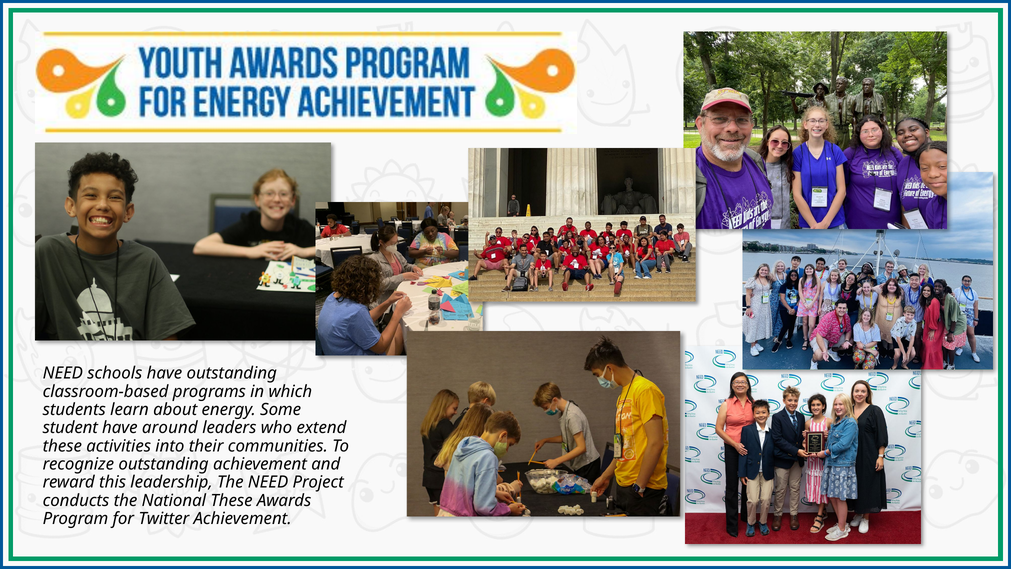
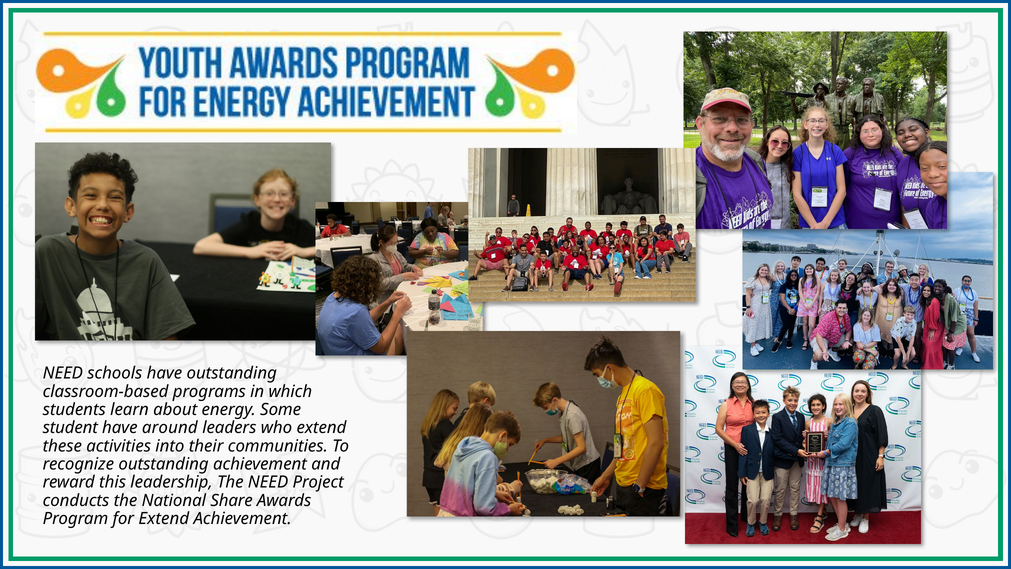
National These: These -> Share (232, 500)
for Twitter: Twitter -> Extend (164, 518)
